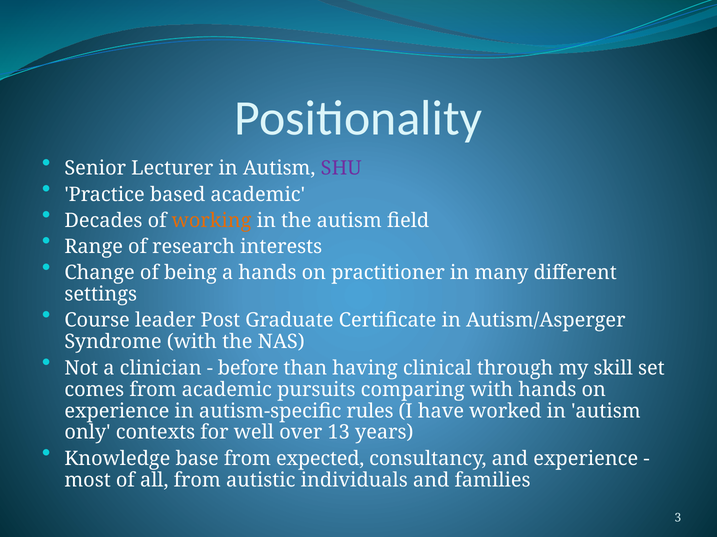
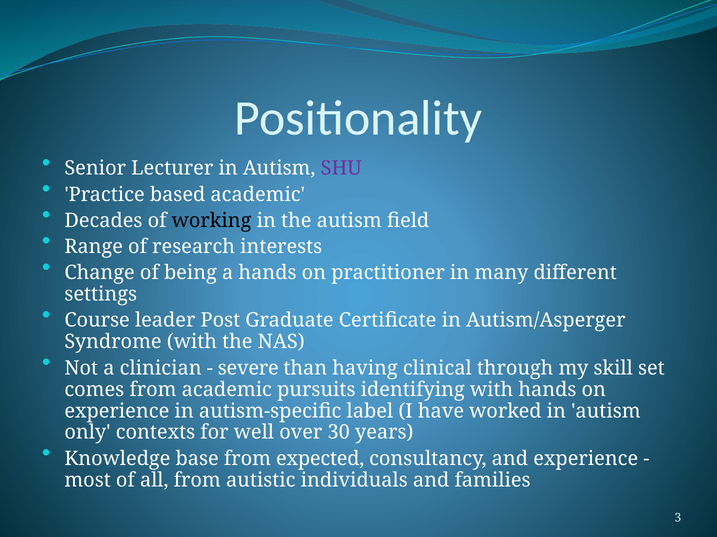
working colour: orange -> black (212, 221)
before: before -> severe (248, 368)
comparing: comparing -> identifying (413, 390)
rules: rules -> label (370, 412)
13: 13 -> 30 (339, 433)
